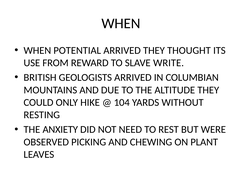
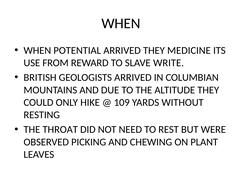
THOUGHT: THOUGHT -> MEDICINE (189, 51)
104: 104 -> 109 (122, 103)
ANXIETY: ANXIETY -> THROAT (60, 130)
